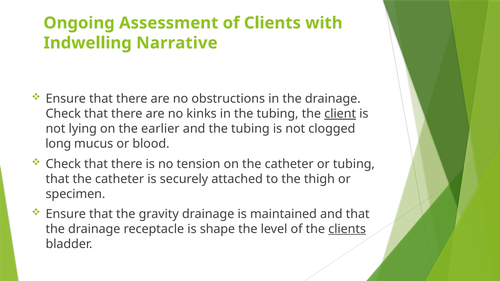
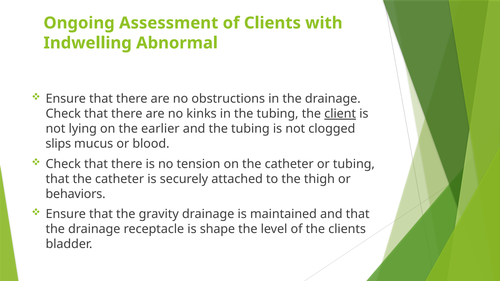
Narrative: Narrative -> Abnormal (177, 43)
long: long -> slips (58, 144)
specimen: specimen -> behaviors (76, 194)
clients underline: present -> none (347, 229)
